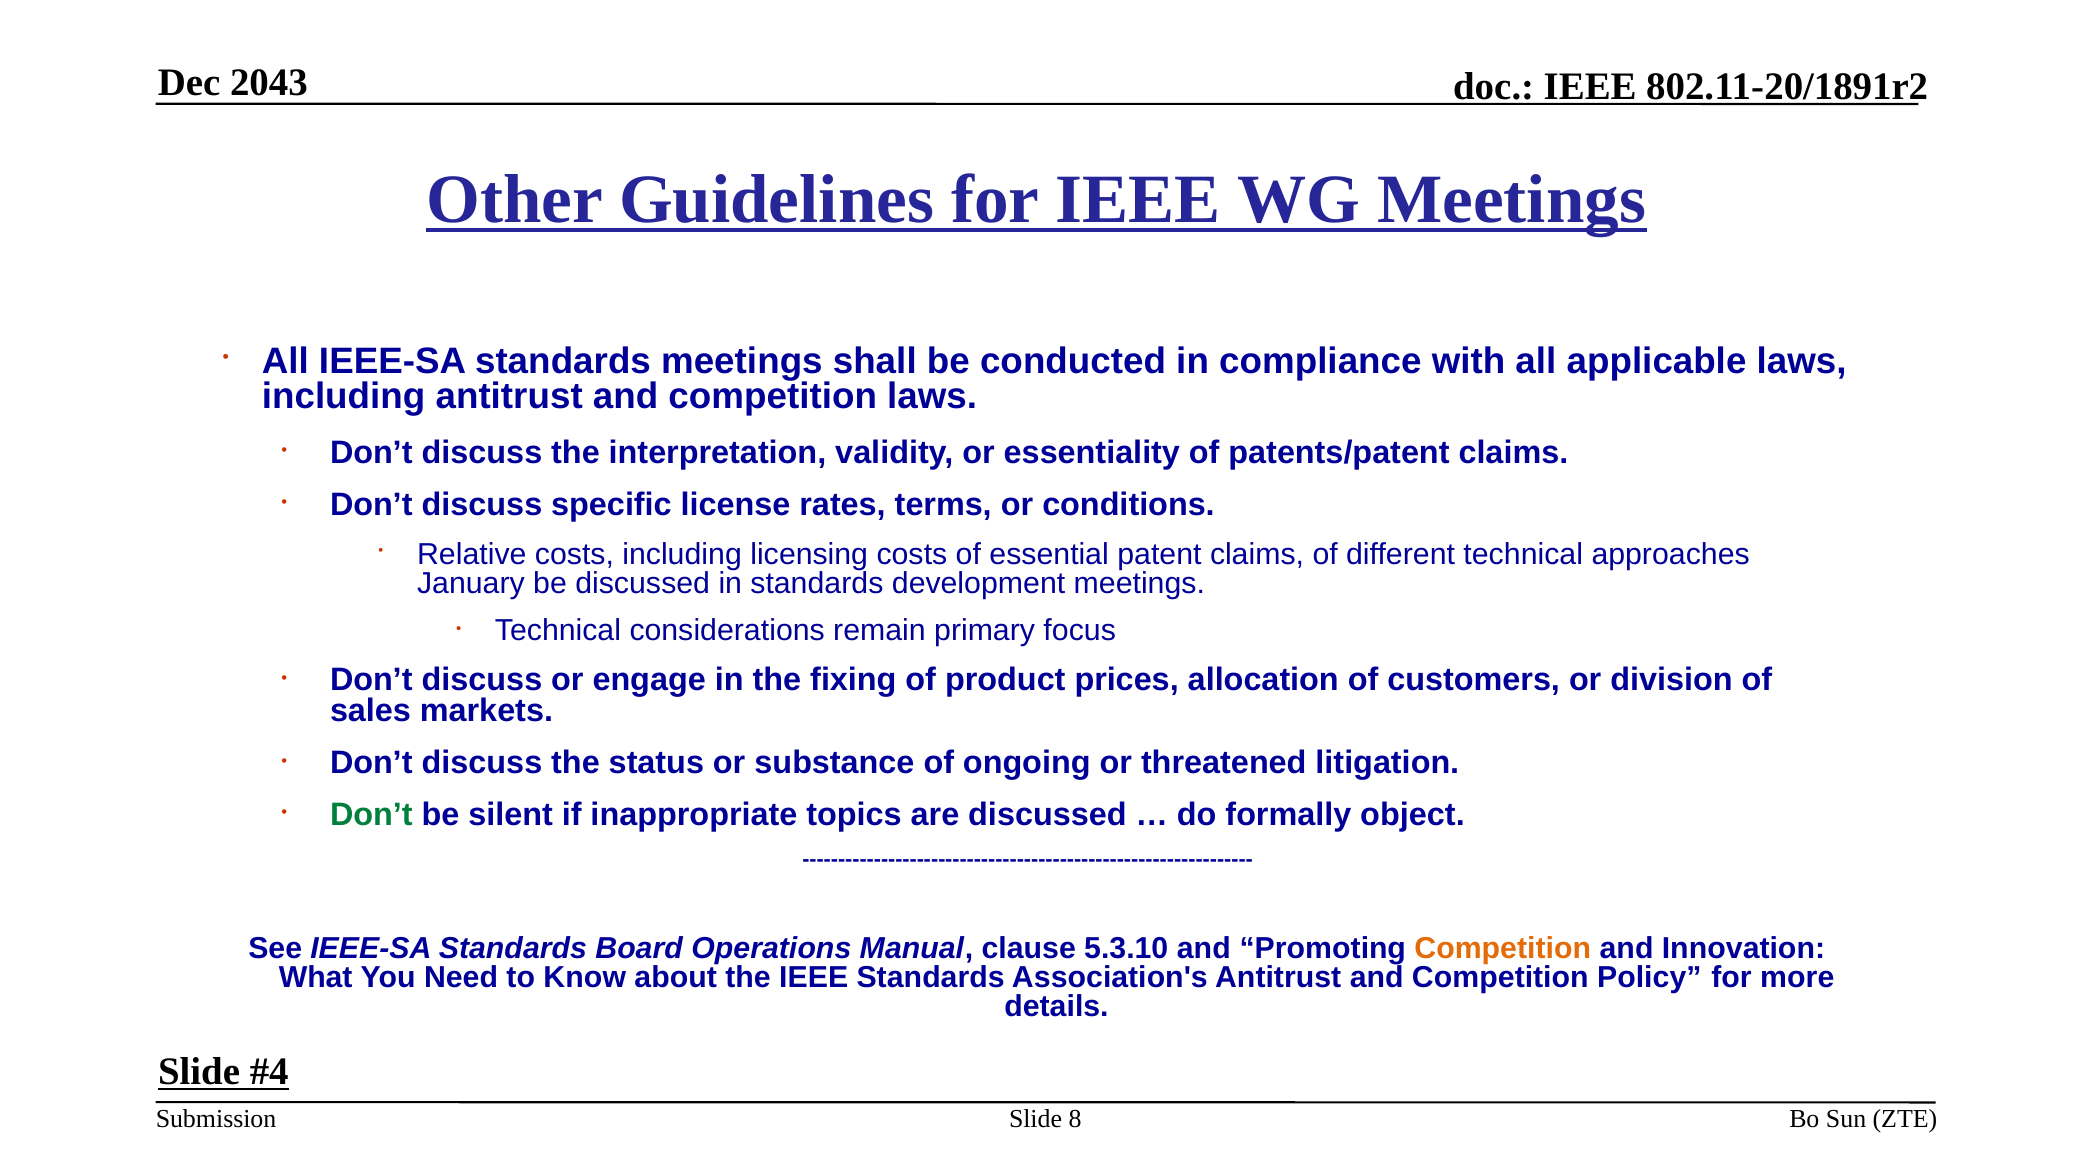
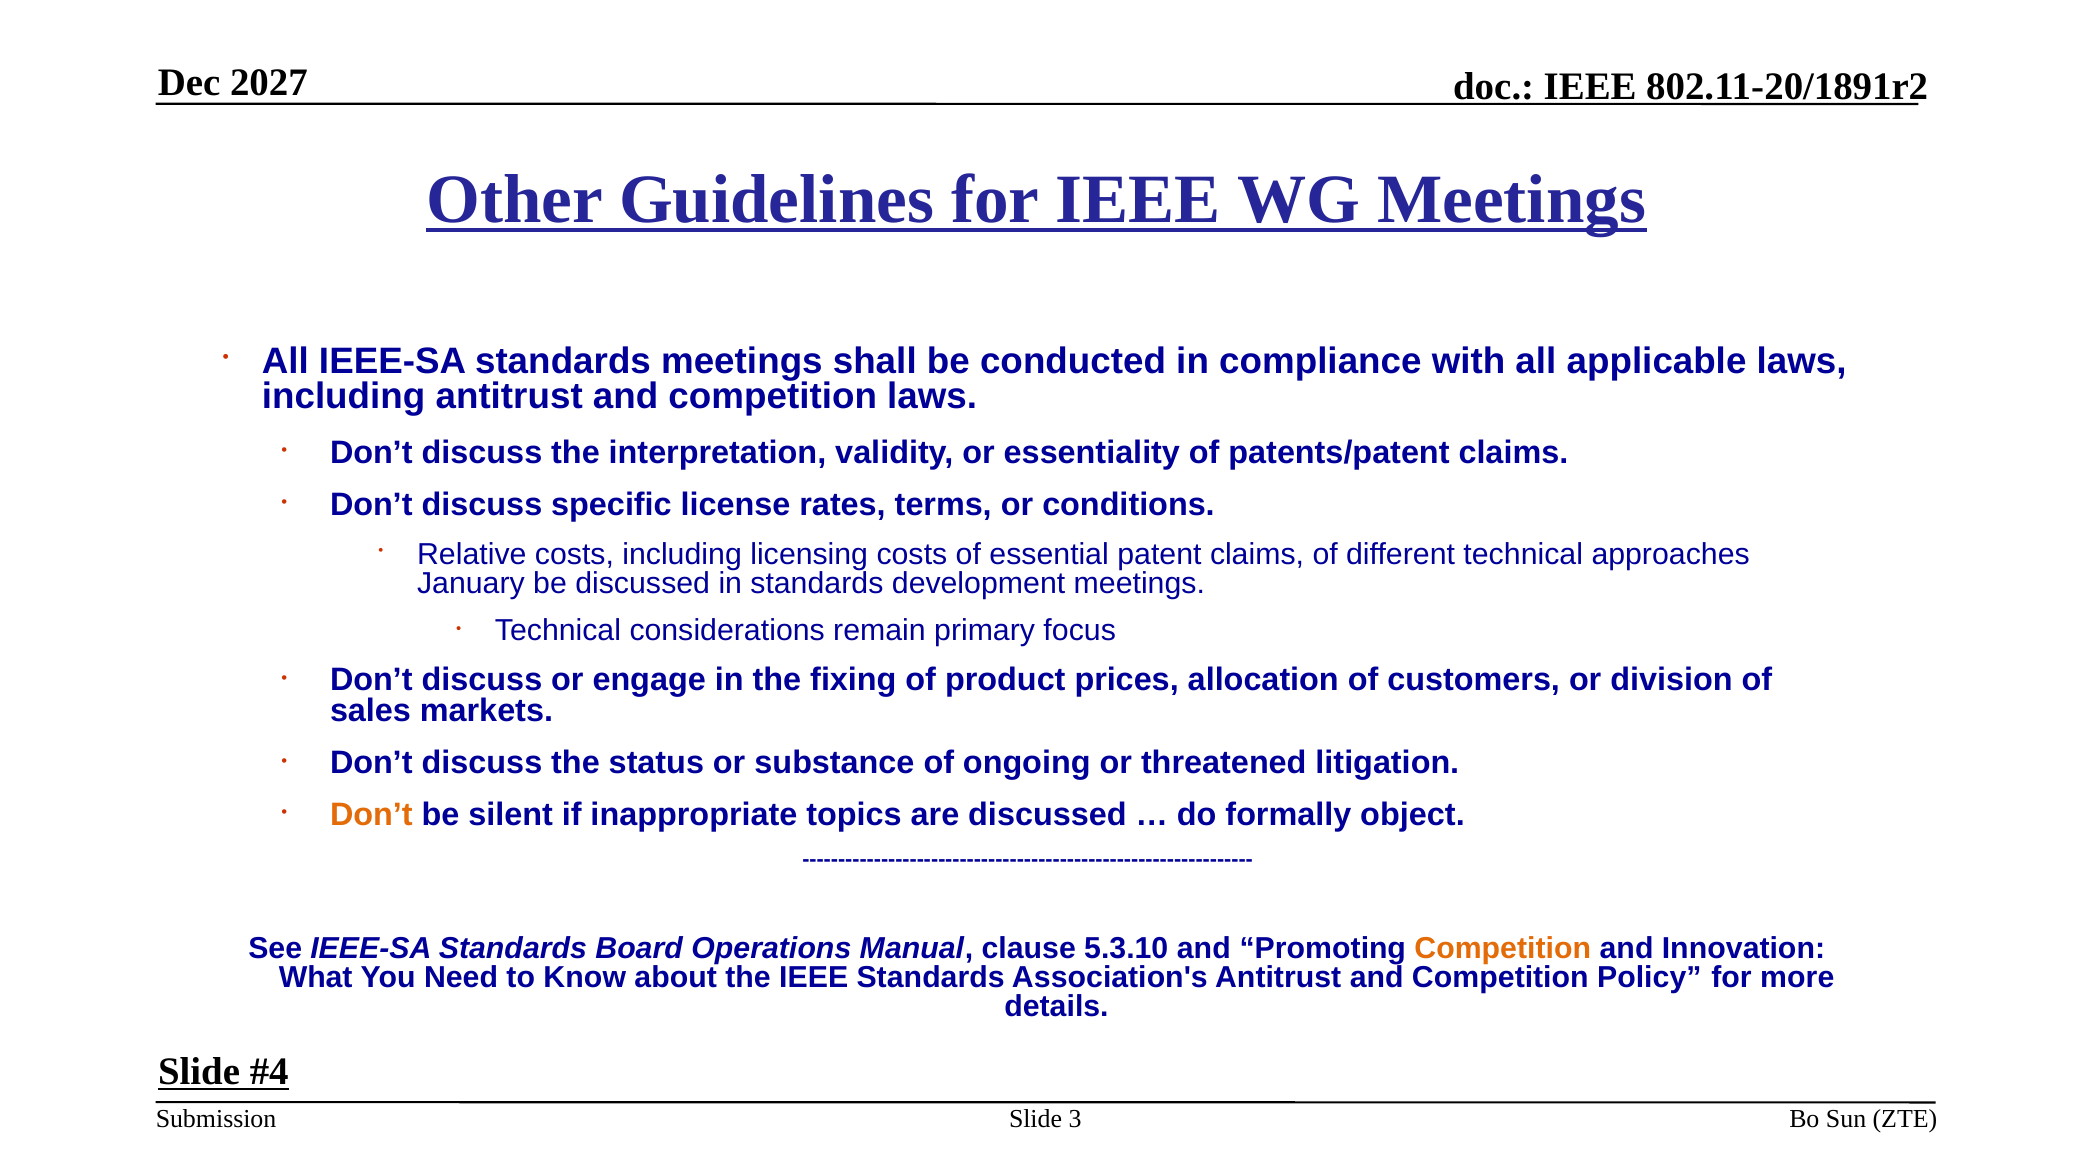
2043: 2043 -> 2027 (269, 82)
Don’t colour: green -> orange (371, 814)
8: 8 -> 3 (1075, 1119)
